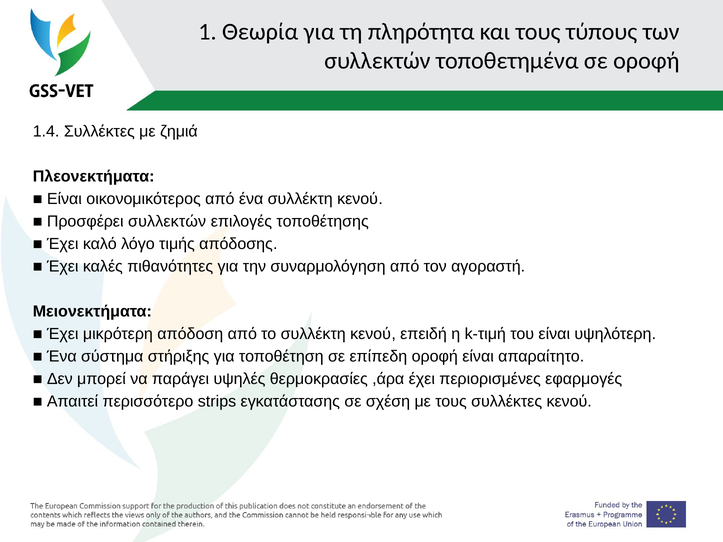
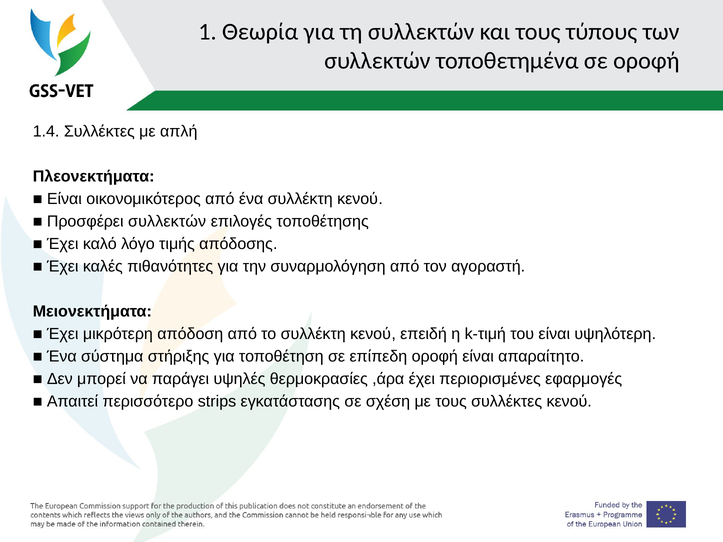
τη πληρότητα: πληρότητα -> συλλεκτών (421, 32)
ζημιά: ζημιά -> απλή (179, 132)
